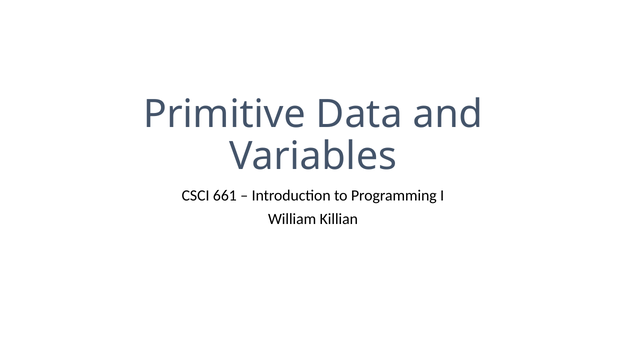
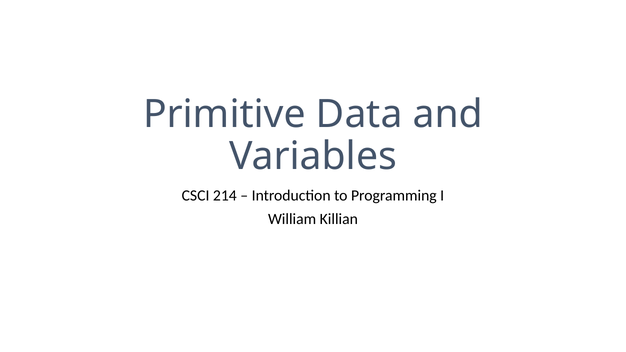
661: 661 -> 214 (225, 196)
